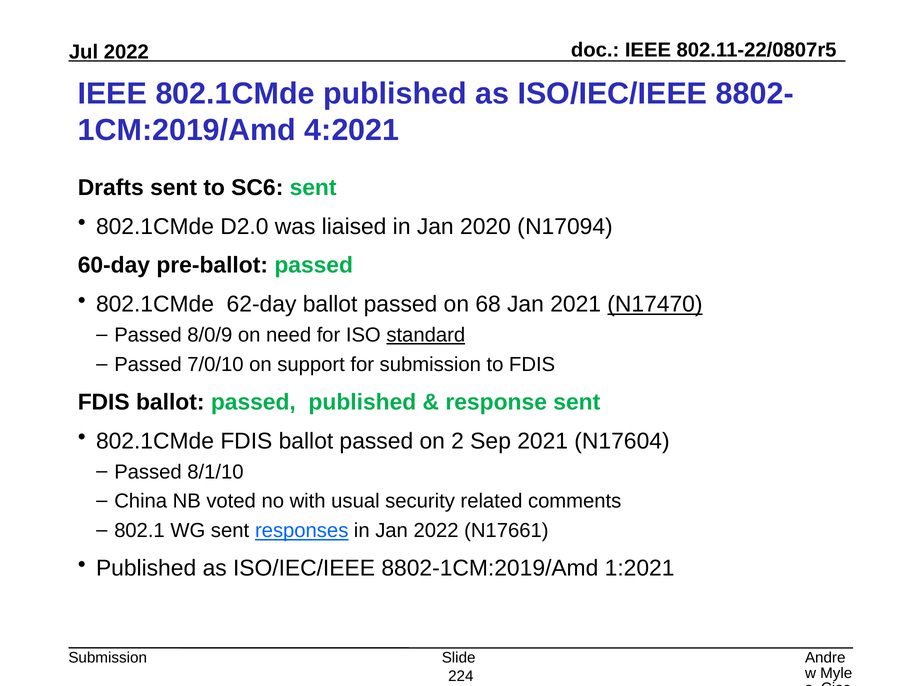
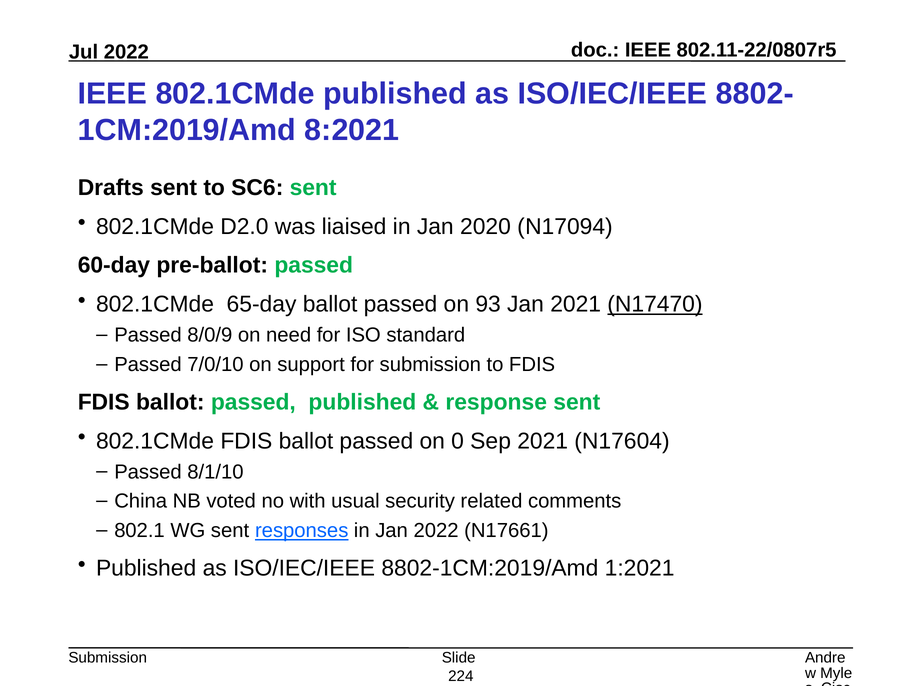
4:2021: 4:2021 -> 8:2021 (352, 130)
62-day: 62-day -> 65-day (262, 304)
68: 68 -> 93 (488, 304)
standard underline: present -> none (426, 335)
2: 2 -> 0 (458, 441)
